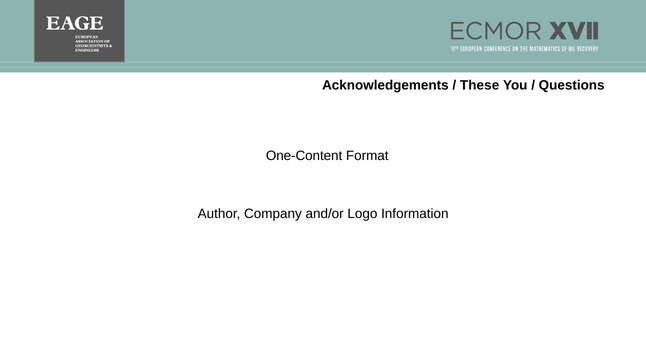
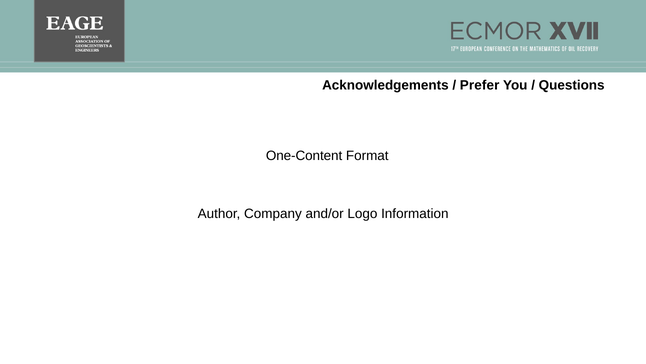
These: These -> Prefer (480, 85)
